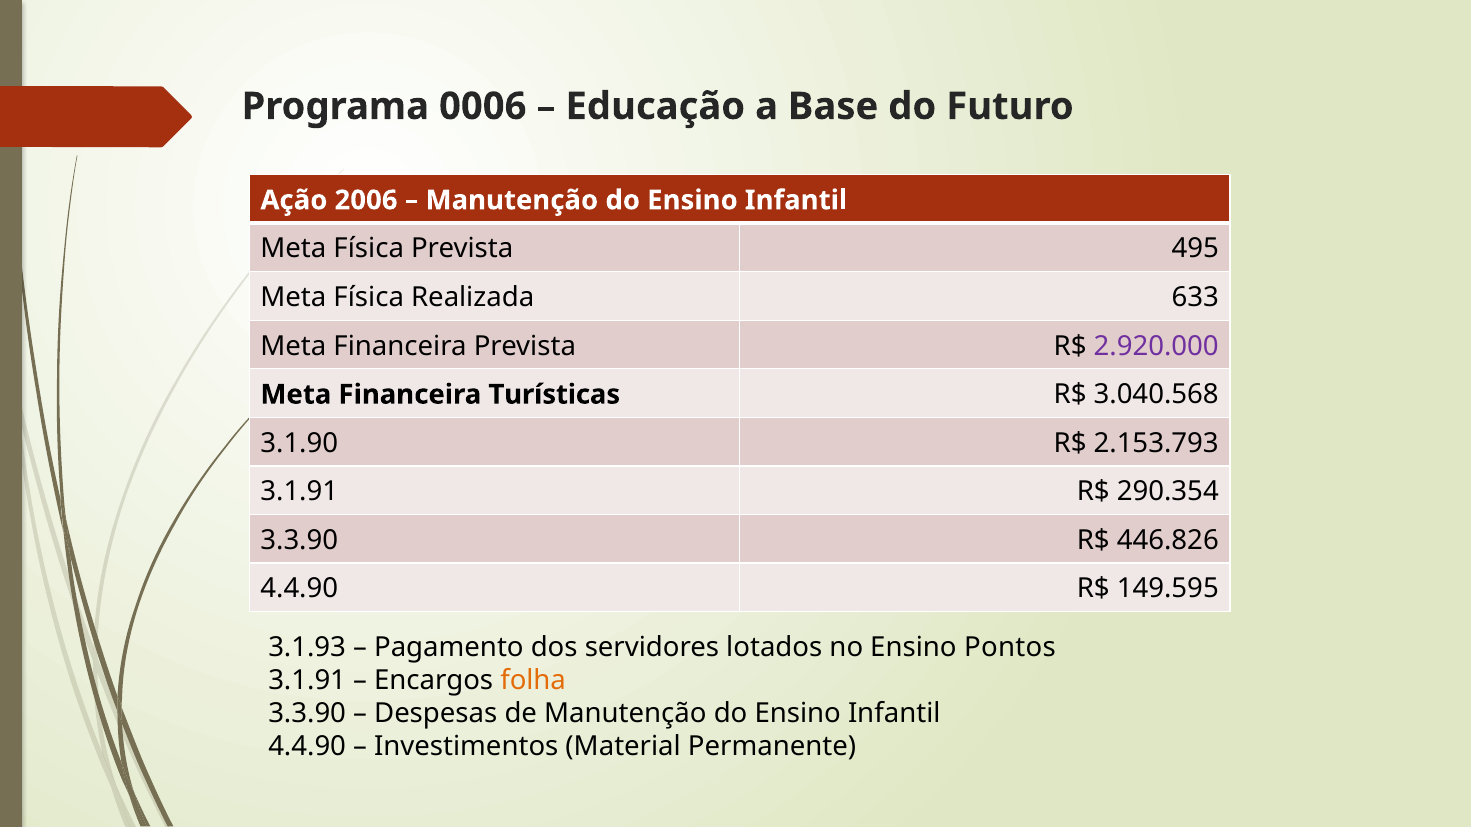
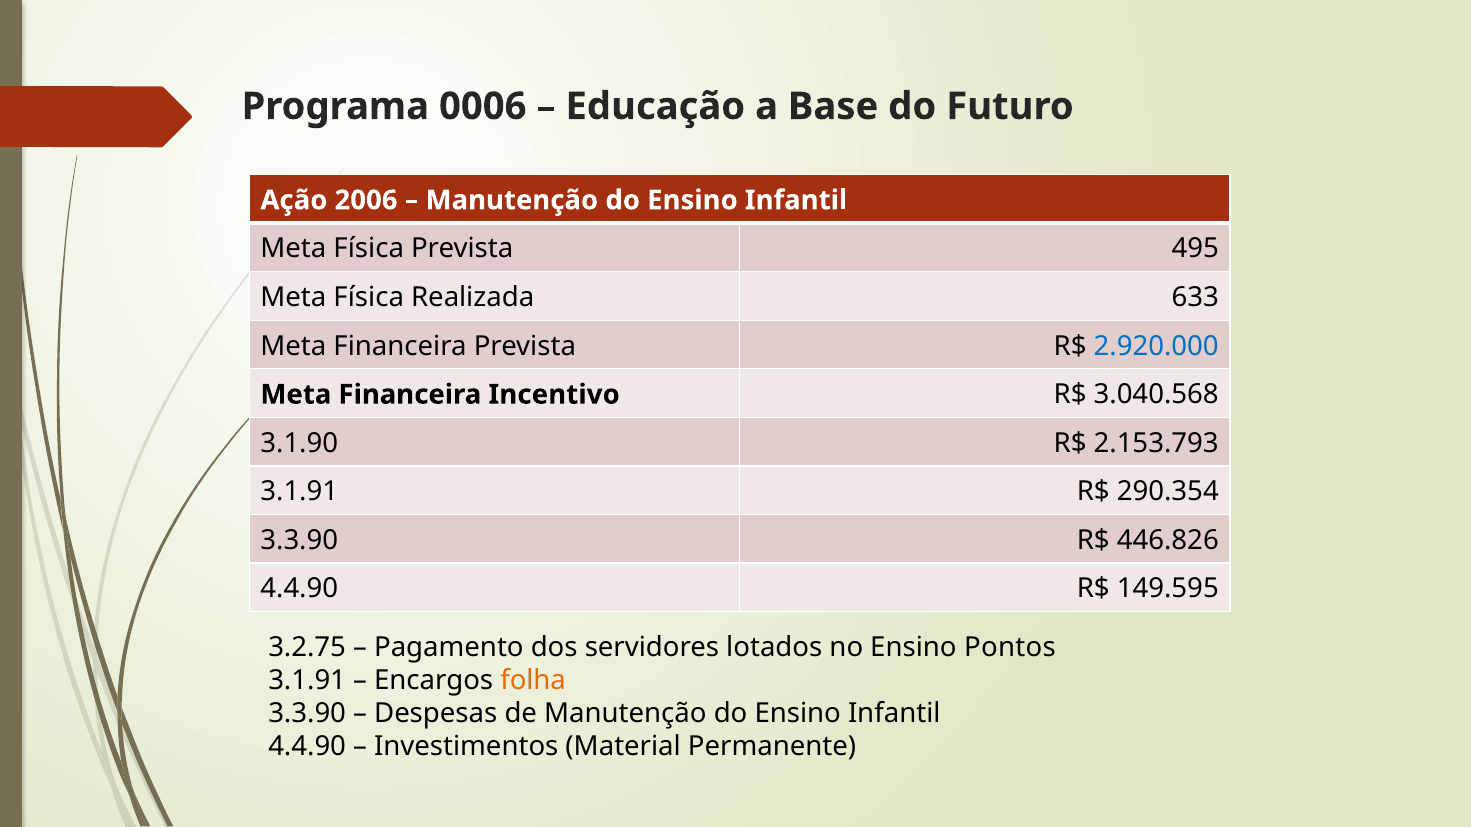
2.920.000 colour: purple -> blue (1156, 346)
Turísticas: Turísticas -> Incentivo (554, 395)
3.1.93: 3.1.93 -> 3.2.75 (307, 648)
